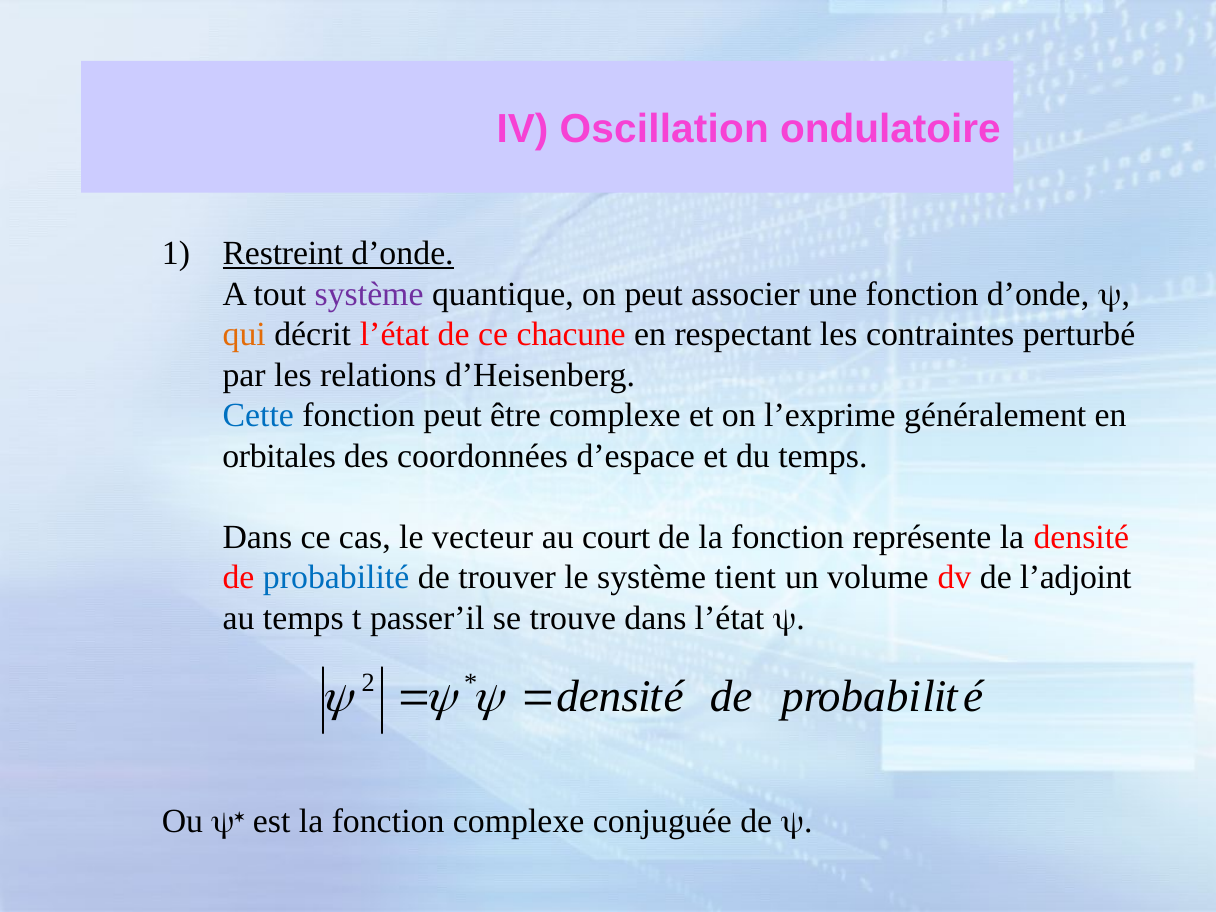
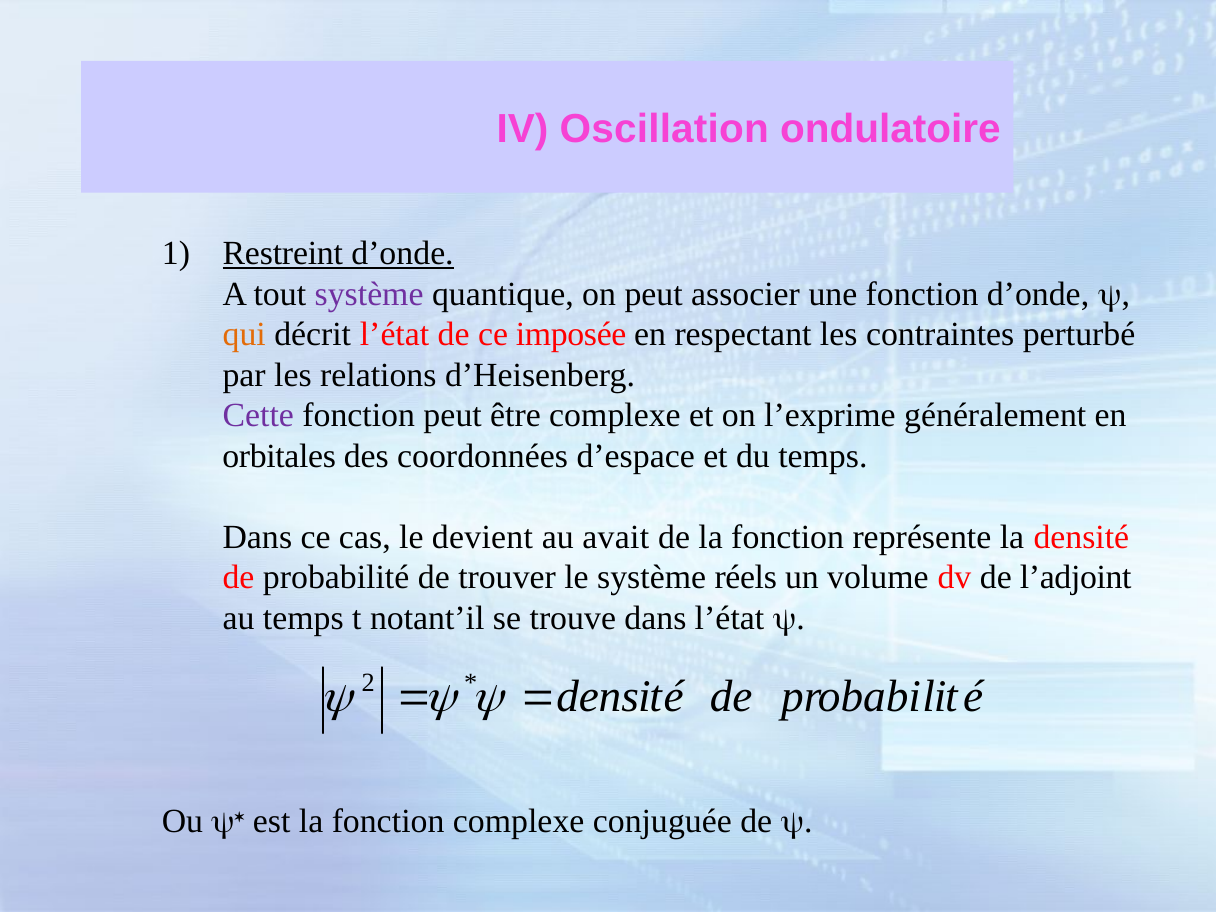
chacune: chacune -> imposée (571, 335)
Cette colour: blue -> purple (258, 416)
vecteur: vecteur -> devient (482, 537)
court: court -> avait (616, 537)
probabilité colour: blue -> black (336, 578)
tient: tient -> réels (746, 578)
passer’il: passer’il -> notant’il (427, 618)
